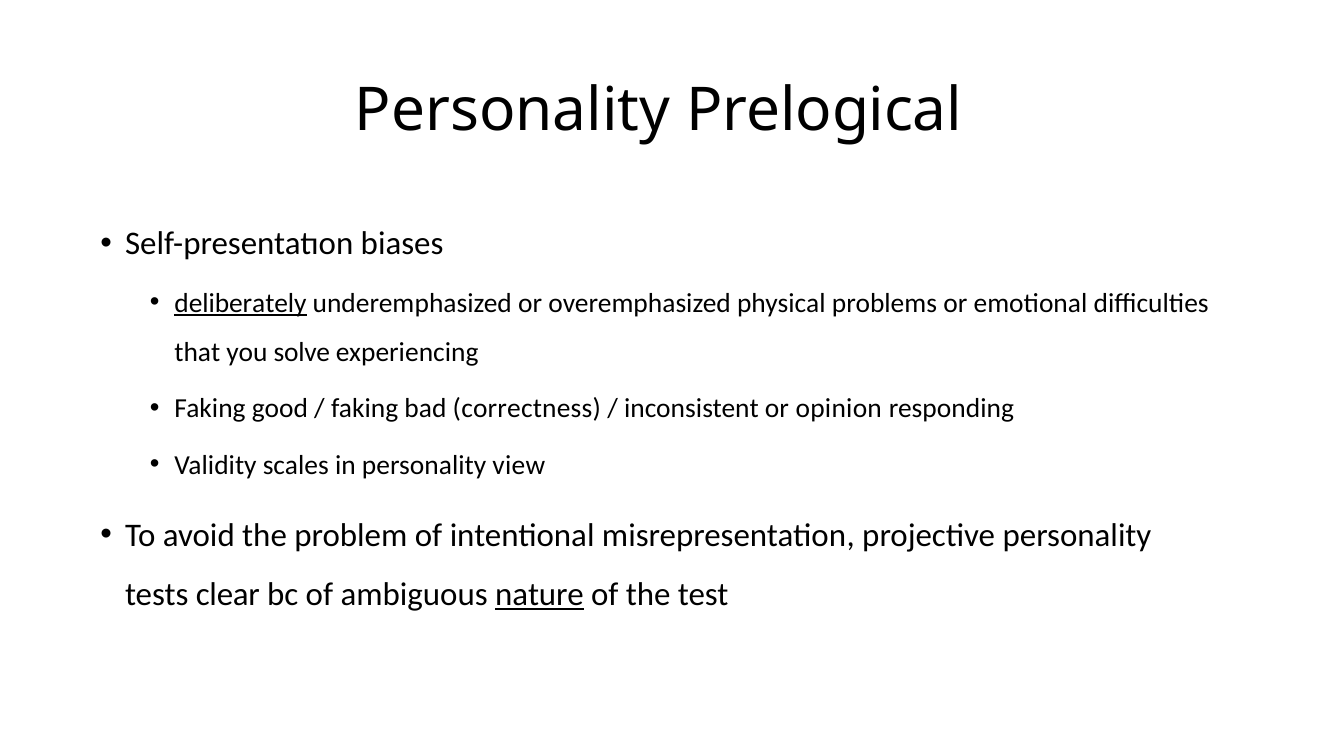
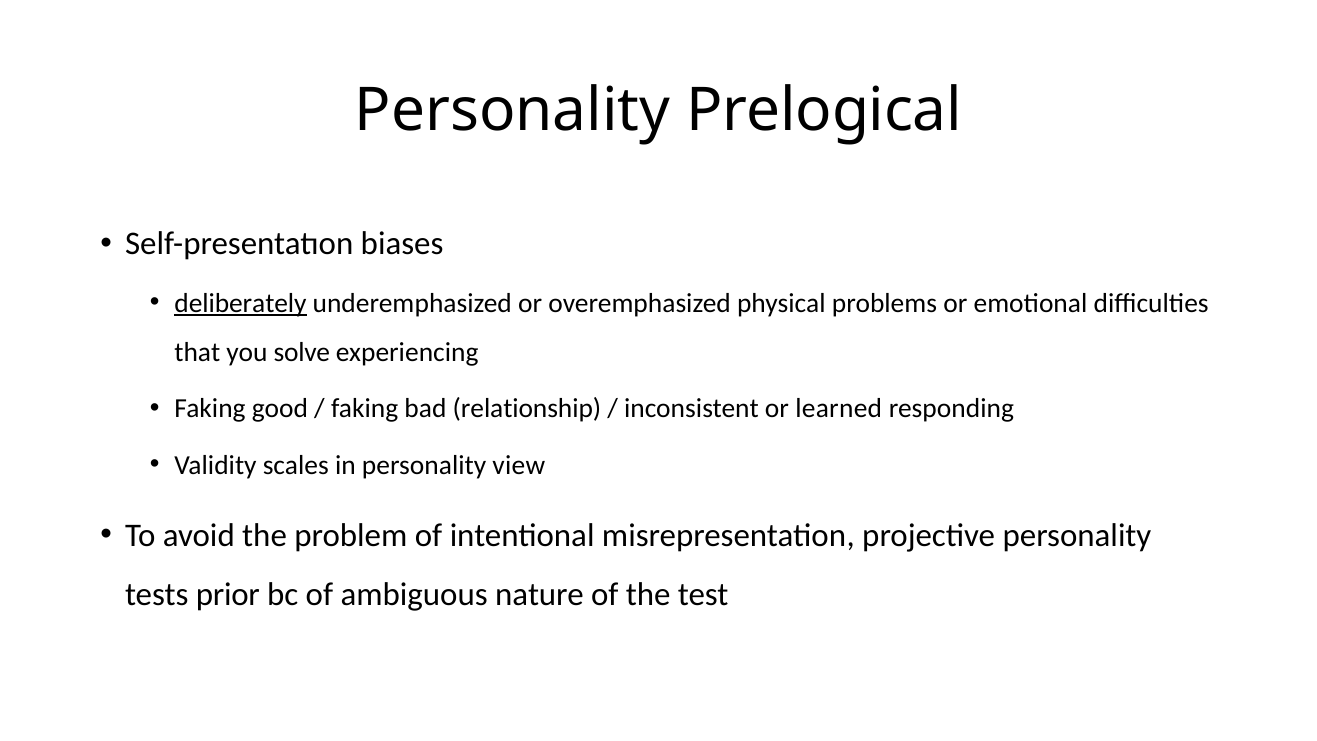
correctness: correctness -> relationship (527, 409)
opinion: opinion -> learned (839, 409)
clear: clear -> prior (228, 594)
nature underline: present -> none (539, 594)
